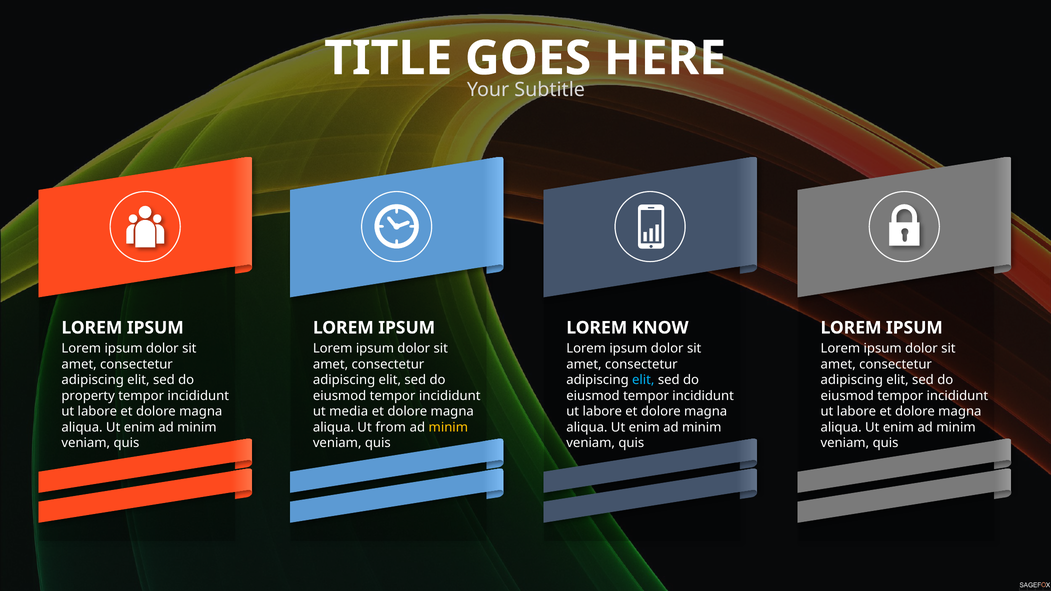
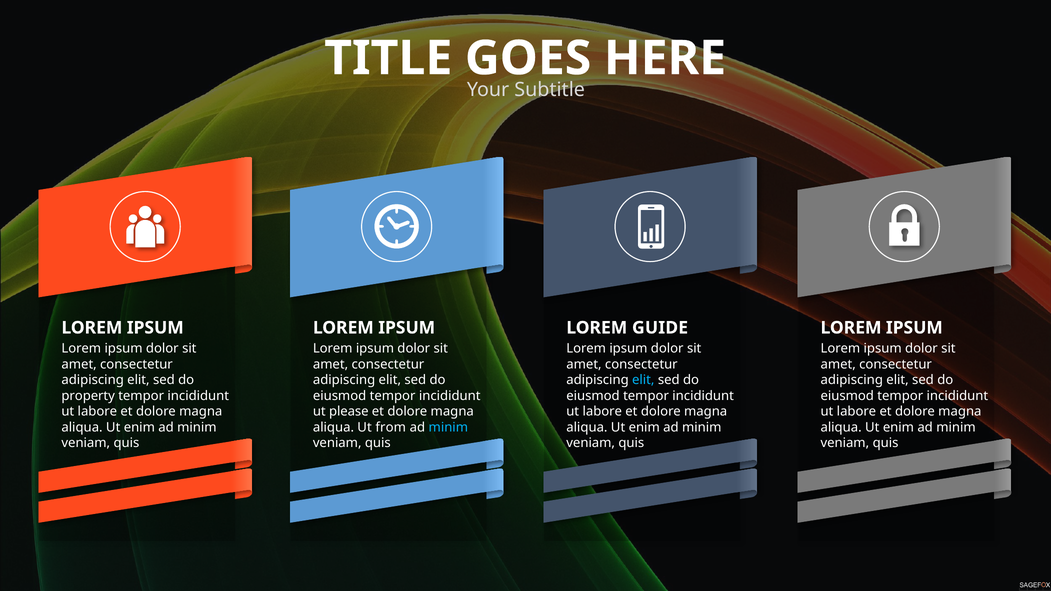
KNOW: KNOW -> GUIDE (660, 328)
media: media -> please (349, 412)
minim colour: yellow -> light blue (448, 427)
